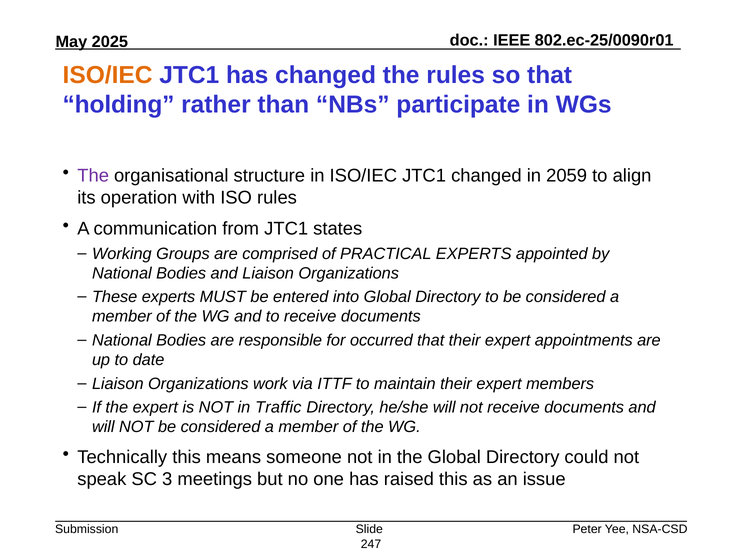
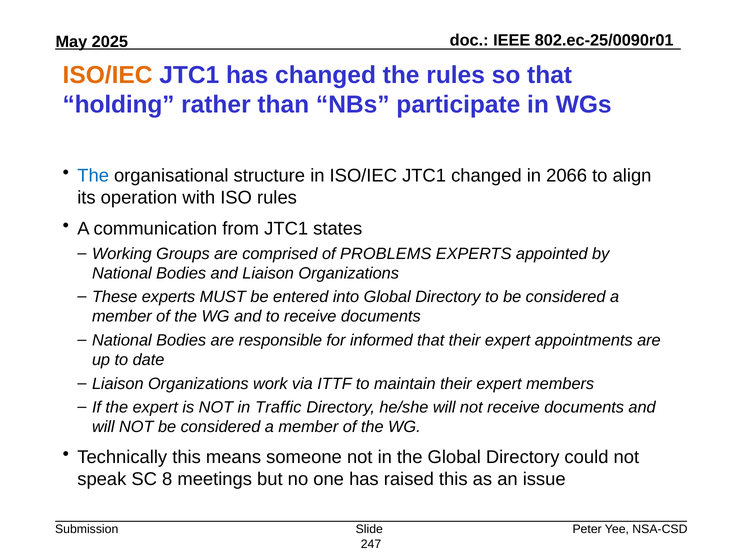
The colour: purple -> blue (93, 175)
2059: 2059 -> 2066 (567, 175)
PRACTICAL: PRACTICAL -> PROBLEMS (386, 254)
occurred: occurred -> informed (381, 340)
3: 3 -> 8 (167, 479)
